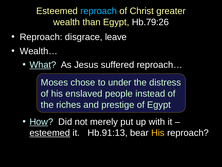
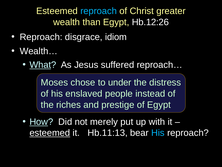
Hb.79:26: Hb.79:26 -> Hb.12:26 (150, 22)
leave: leave -> idiom (116, 37)
Hb.91:13: Hb.91:13 -> Hb.11:13 (108, 133)
His colour: yellow -> light blue (158, 133)
